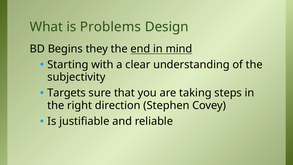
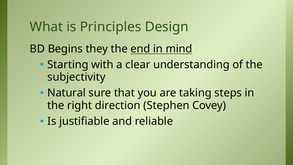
Problems: Problems -> Principles (111, 27)
Targets: Targets -> Natural (67, 93)
